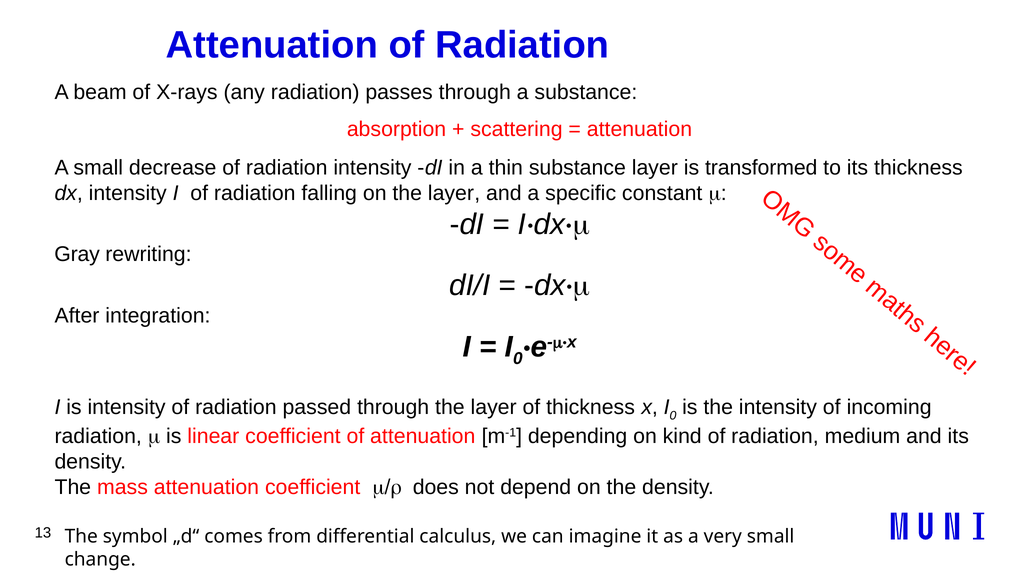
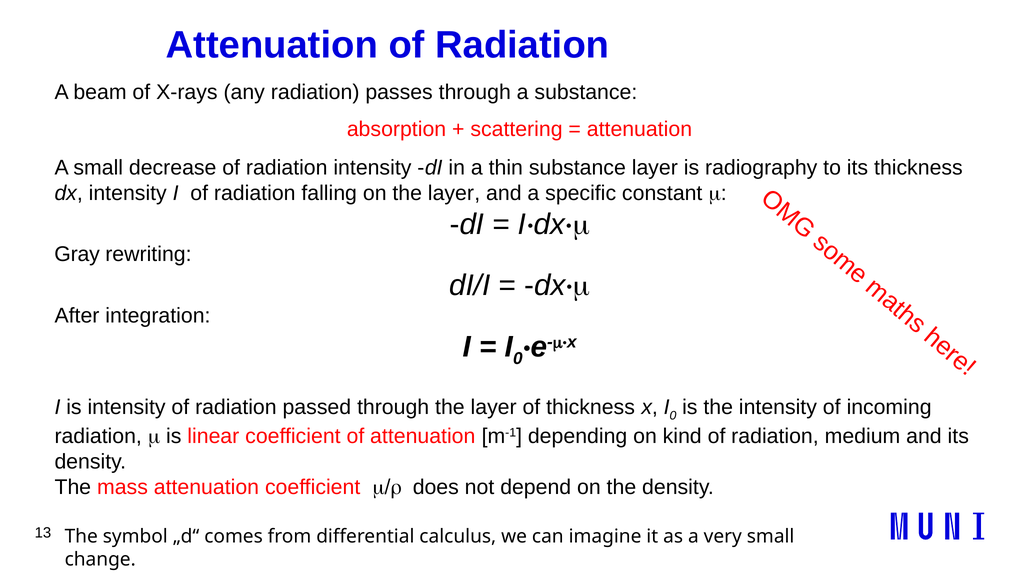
transformed: transformed -> radiography (761, 168)
